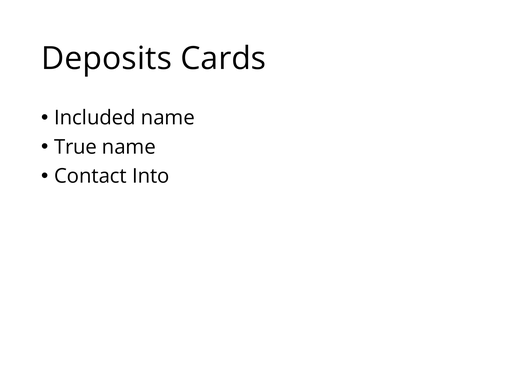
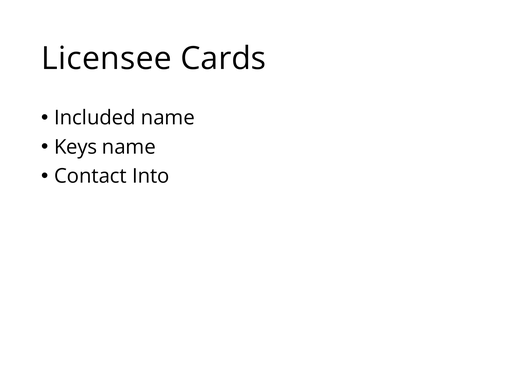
Deposits: Deposits -> Licensee (107, 58)
True: True -> Keys (76, 147)
